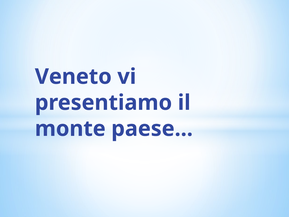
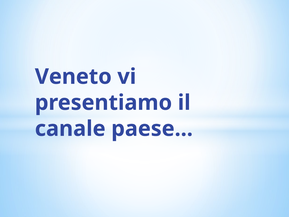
monte: monte -> canale (70, 129)
